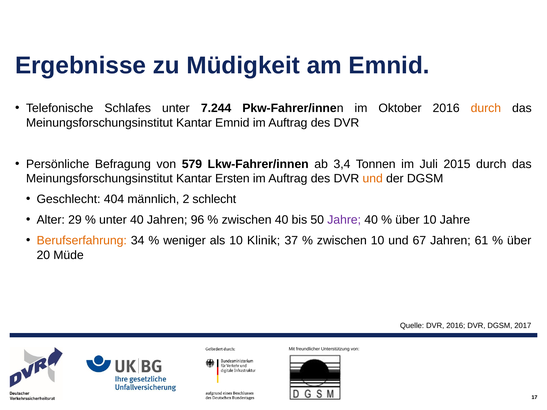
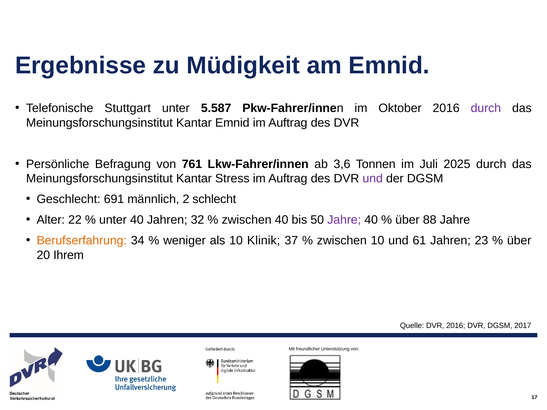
Schlafes: Schlafes -> Stuttgart (128, 108)
7.244: 7.244 -> 5.587 (216, 108)
durch colour: orange -> purple (486, 108)
579: 579 -> 761 (192, 164)
3,4: 3,4 -> 3,6 (342, 164)
2015: 2015 -> 2025 (457, 164)
Ersten: Ersten -> Stress (232, 179)
und colour: orange -> purple (373, 179)
404: 404 -> 691 (114, 199)
29: 29 -> 22 (75, 220)
96: 96 -> 32 (197, 220)
über 10: 10 -> 88 (430, 220)
67: 67 -> 61 (419, 241)
61: 61 -> 23 (481, 241)
Müde: Müde -> Ihrem (69, 255)
